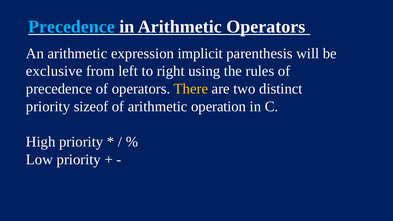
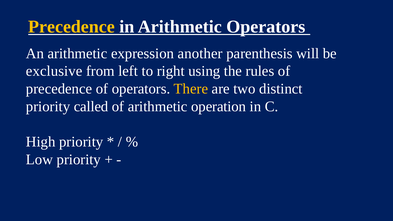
Precedence colour: light blue -> yellow (72, 27)
implicit: implicit -> another (200, 53)
sizeof: sizeof -> called (91, 107)
